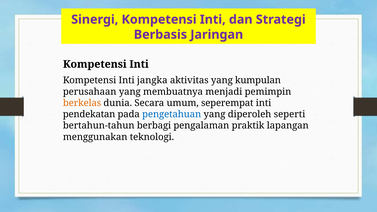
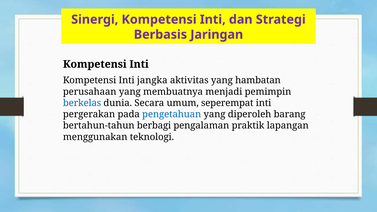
kumpulan: kumpulan -> hambatan (258, 80)
berkelas colour: orange -> blue (82, 103)
pendekatan: pendekatan -> pergerakan (89, 114)
seperti: seperti -> barang (290, 114)
